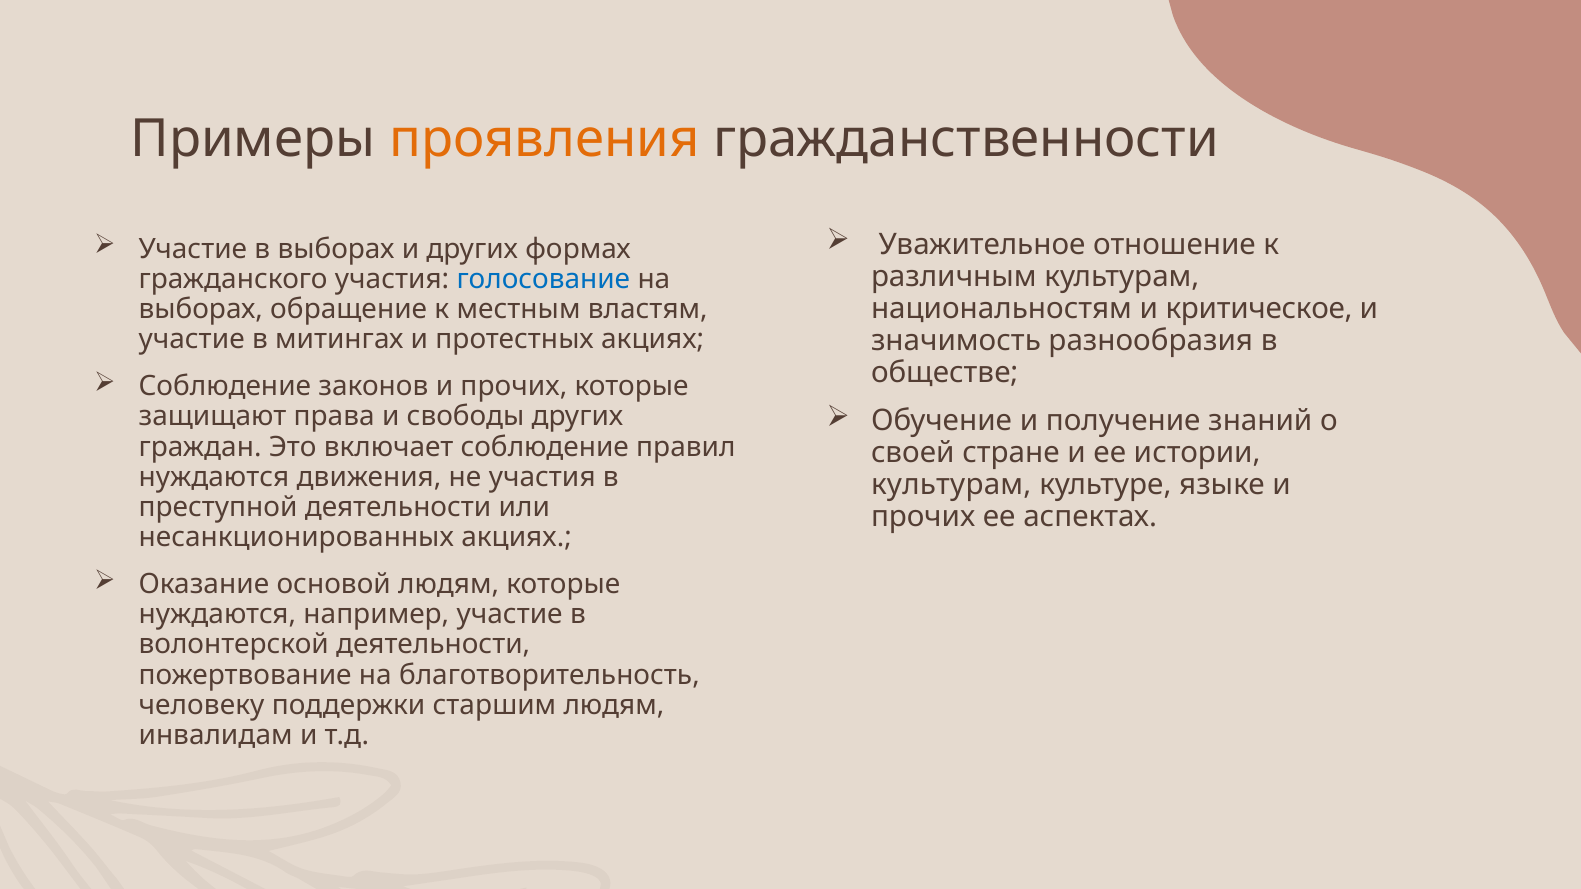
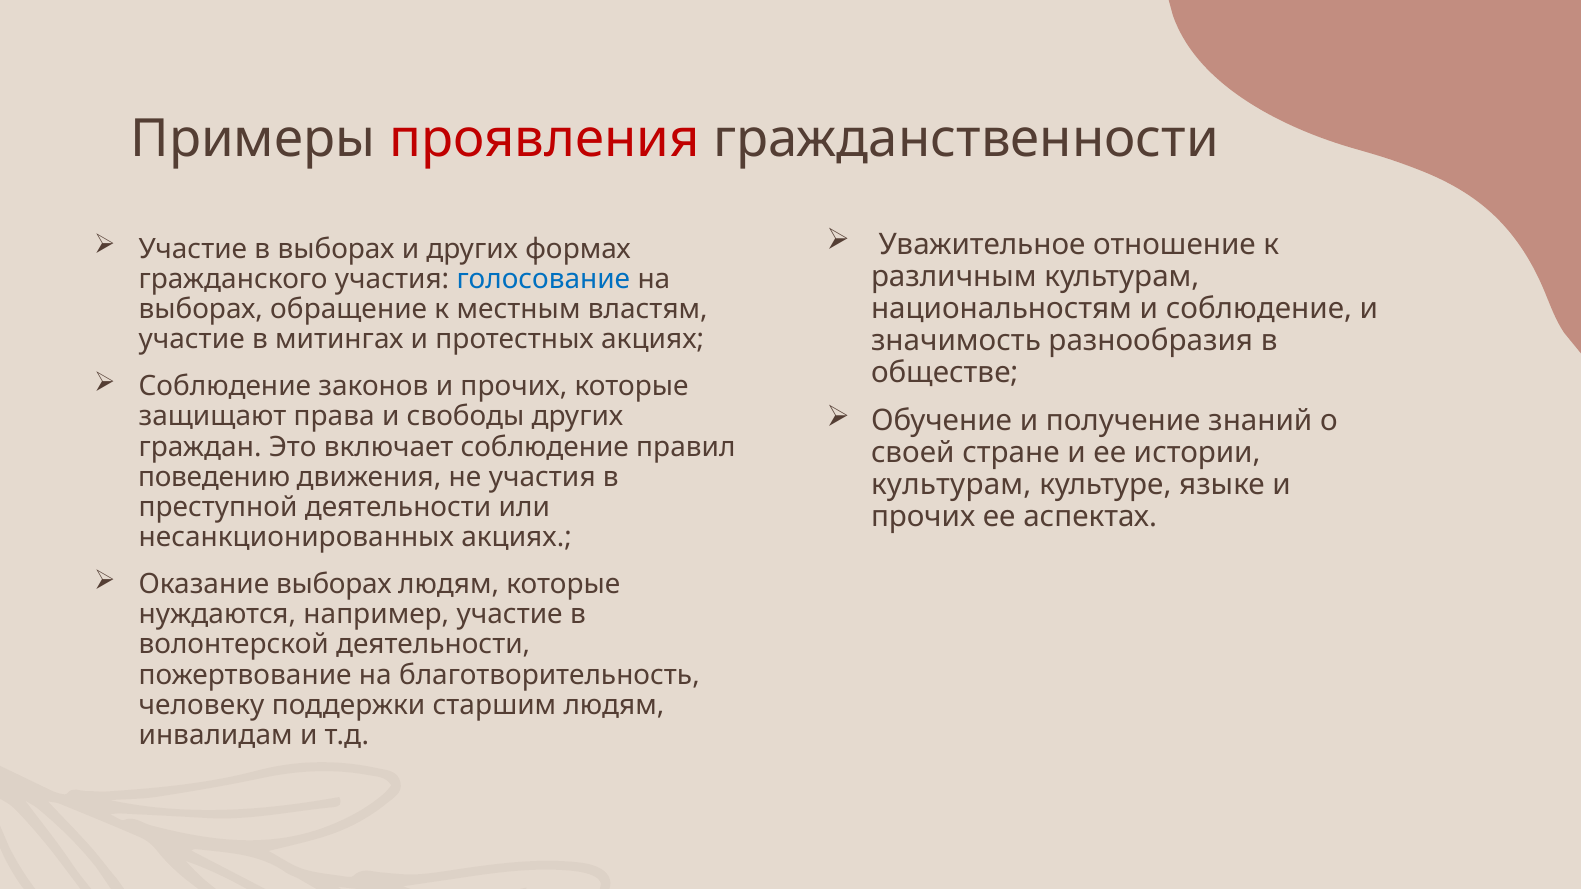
проявления colour: orange -> red (544, 139)
и критическое: критическое -> соблюдение (1259, 308)
нуждаются: нуждаются -> поведению (214, 477)
Оказание основой: основой -> выборах (334, 584)
